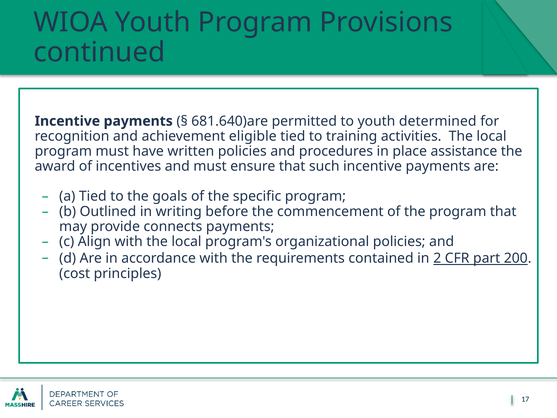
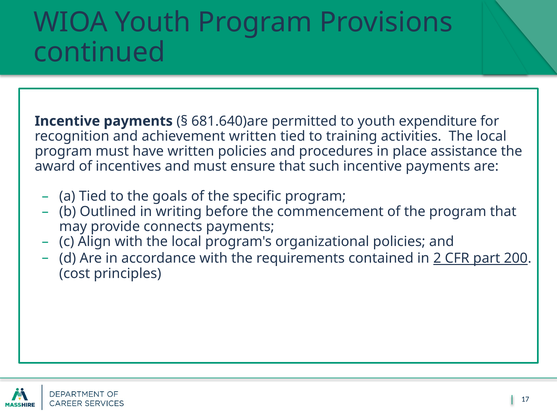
determined: determined -> expenditure (438, 121)
achievement eligible: eligible -> written (253, 136)
